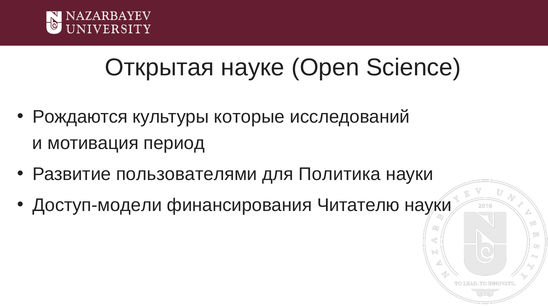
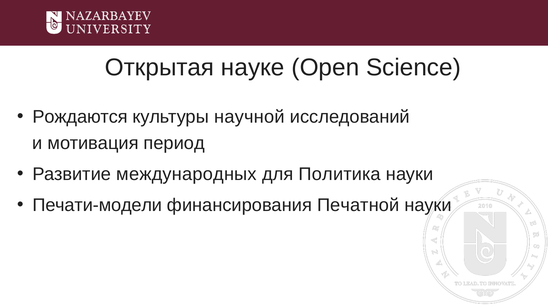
которые: которые -> научной (249, 117)
пользователями: пользователями -> международных (187, 174)
Доступ-модели: Доступ-модели -> Печати-модели (97, 205)
Читателю: Читателю -> Печатной (358, 205)
